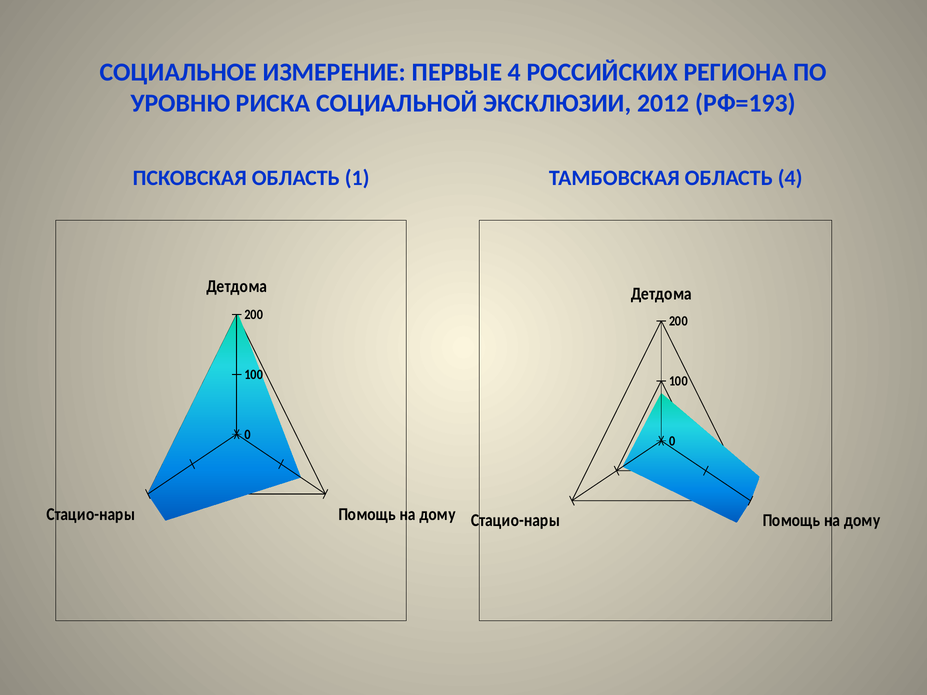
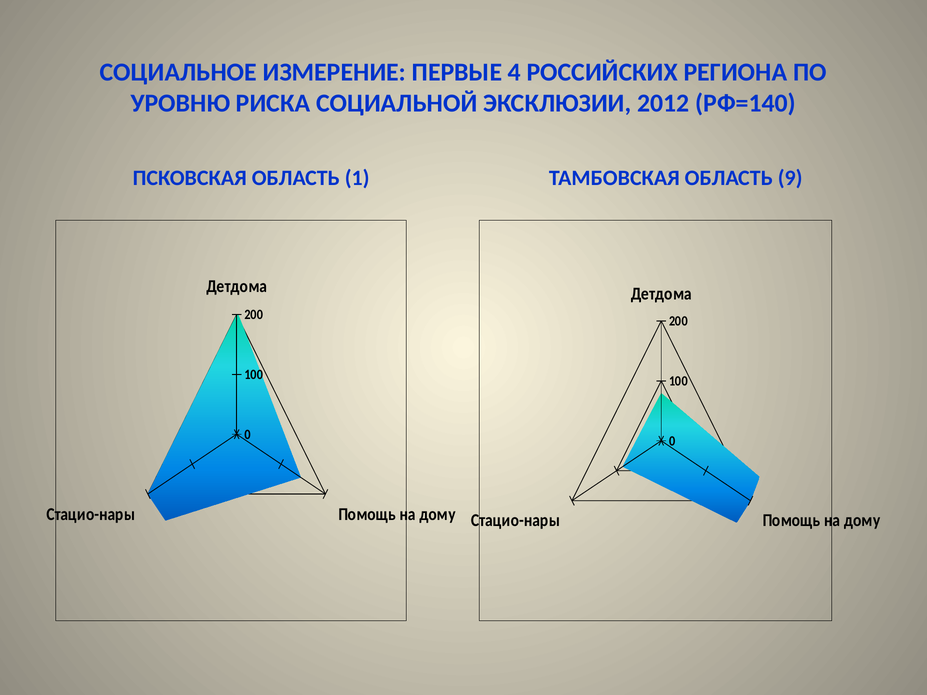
РФ=193: РФ=193 -> РФ=140 (745, 103)
ОБЛАСТЬ 4: 4 -> 9 (790, 178)
